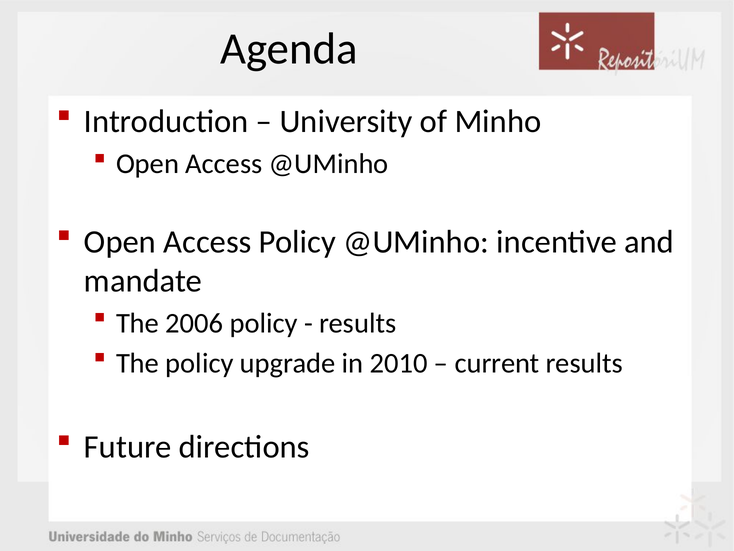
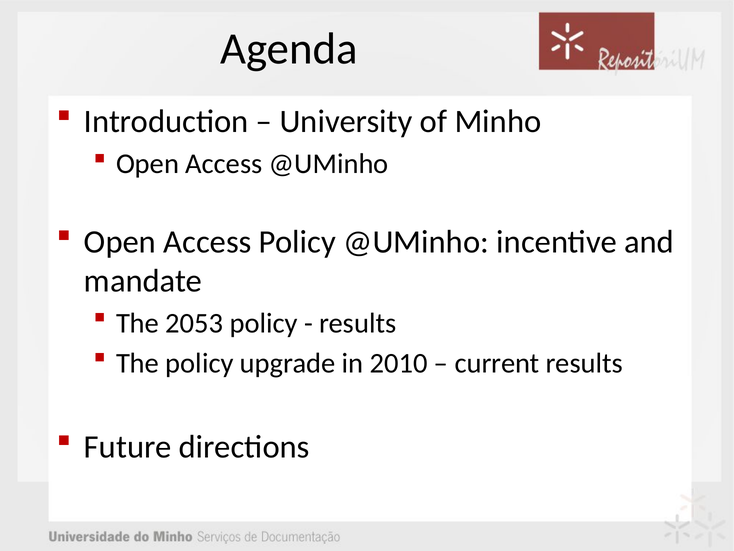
2006: 2006 -> 2053 (194, 323)
